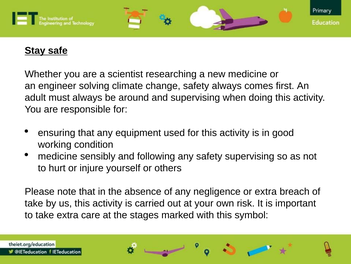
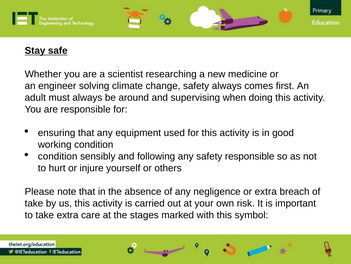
medicine: medicine -> condition (58, 156)
safety supervising: supervising -> responsible (250, 156)
